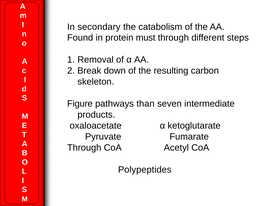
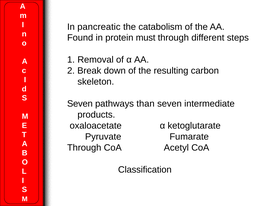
secondary: secondary -> pancreatic (99, 27)
Figure: Figure -> Seven (80, 104)
Polypeptides: Polypeptides -> Classification (145, 170)
